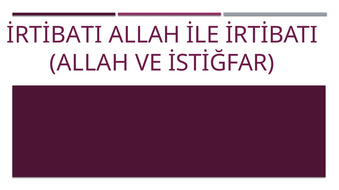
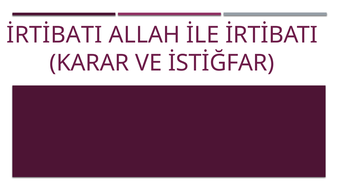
ALLAH: ALLAH -> KARAR (89, 63)
